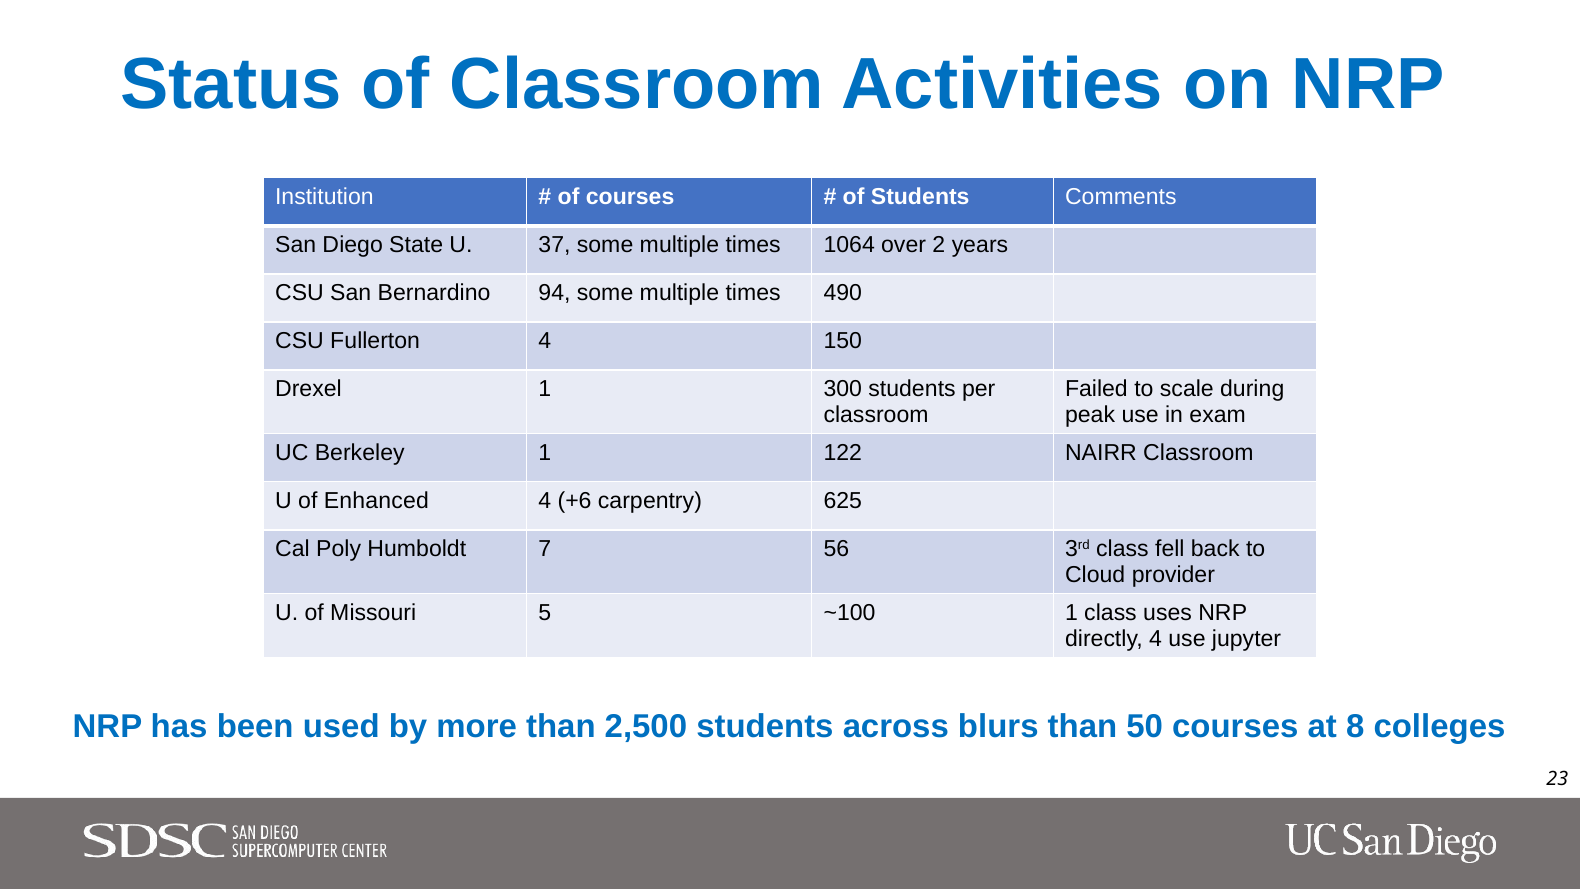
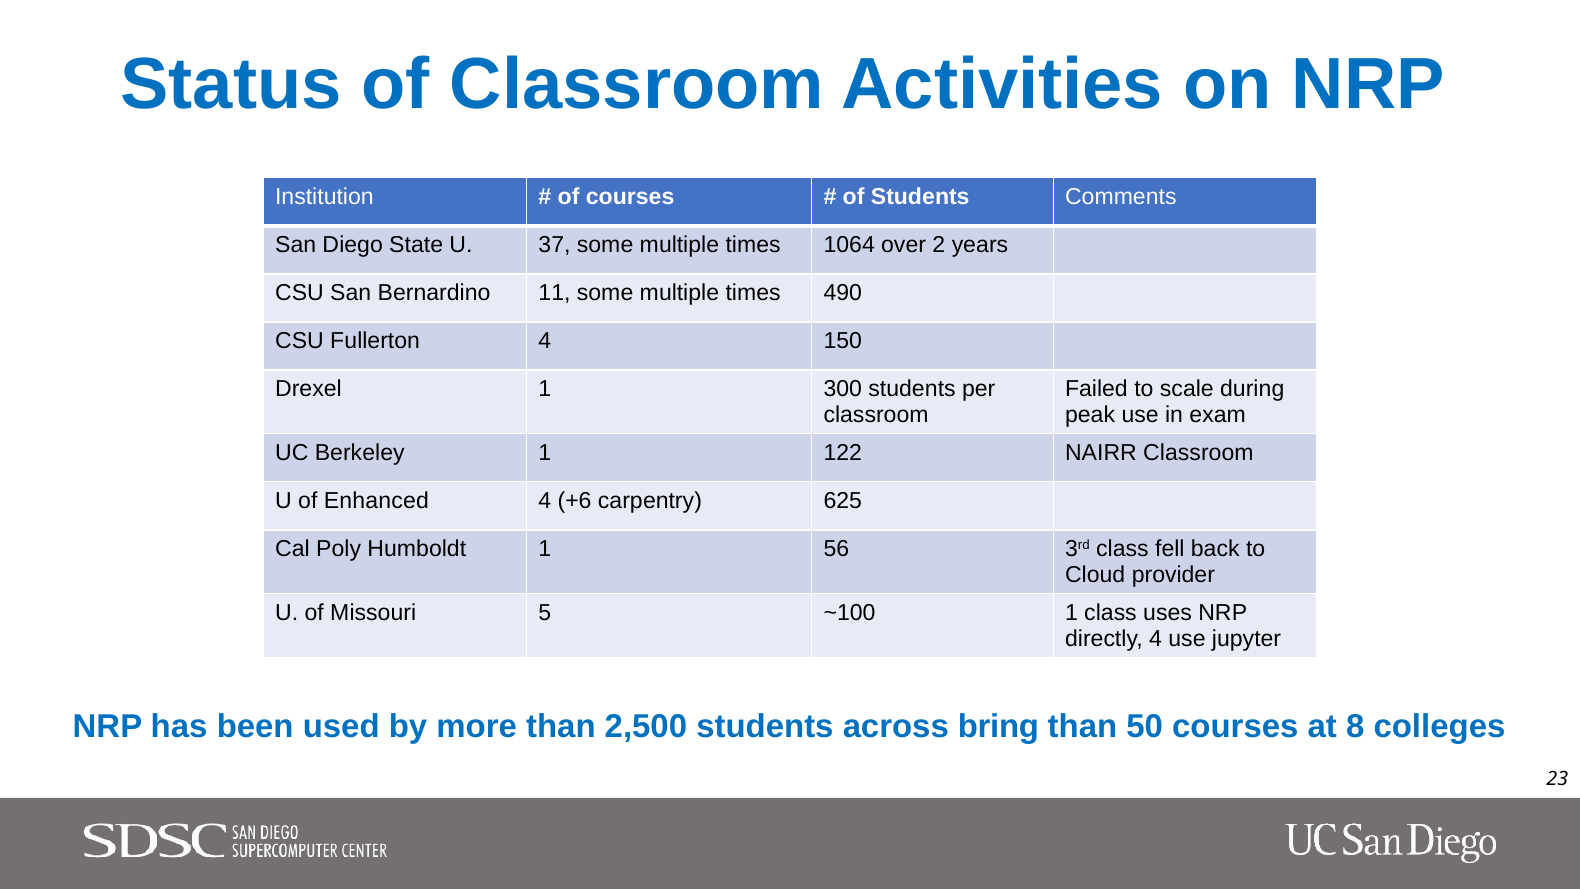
94: 94 -> 11 (554, 293)
Humboldt 7: 7 -> 1 (545, 549)
blurs: blurs -> bring (998, 727)
